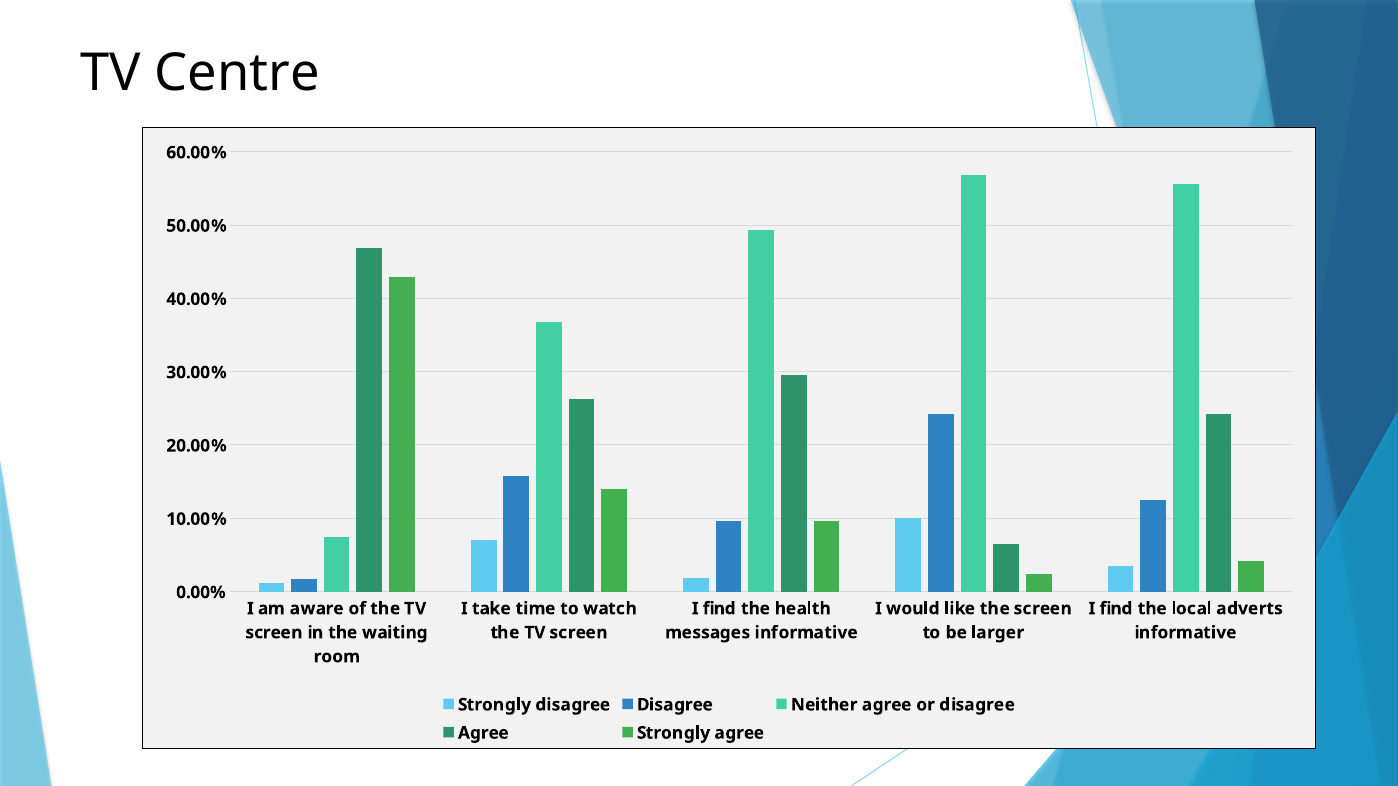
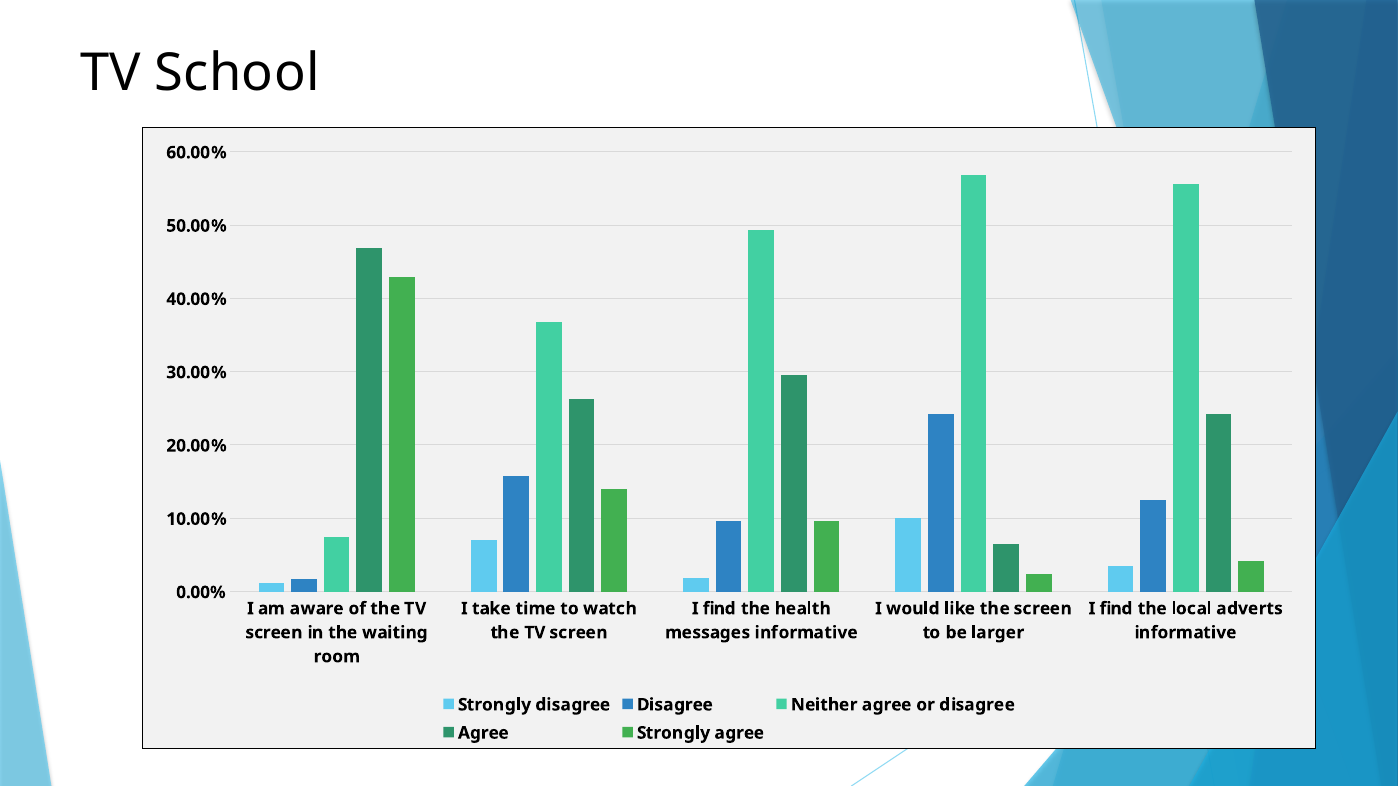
Centre: Centre -> School (237, 73)
